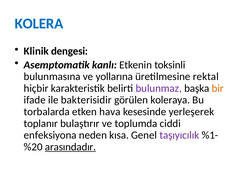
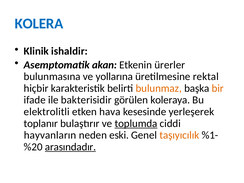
dengesi: dengesi -> ishaldir (69, 51)
kanlı: kanlı -> akan (105, 65)
toksinli: toksinli -> ürerler (170, 65)
bulunmaz colour: purple -> orange (159, 88)
torbalarda: torbalarda -> elektrolitli (47, 112)
toplumda underline: none -> present (136, 123)
enfeksiyona: enfeksiyona -> hayvanların (50, 135)
kısa: kısa -> eski (119, 135)
taşıyıcılık colour: purple -> orange (179, 135)
